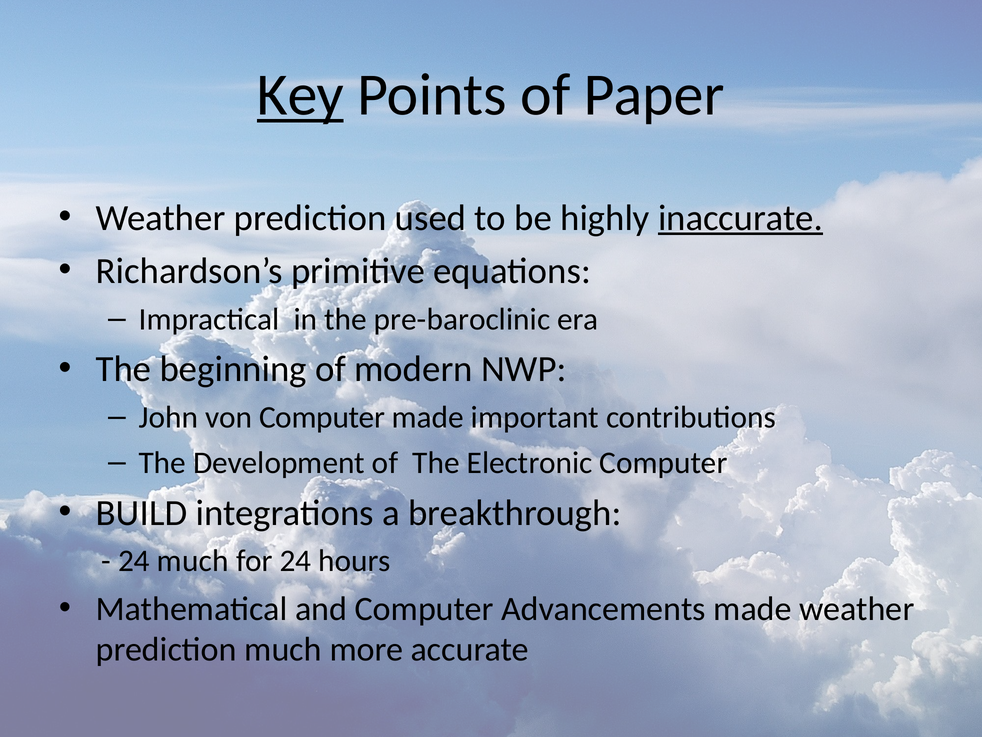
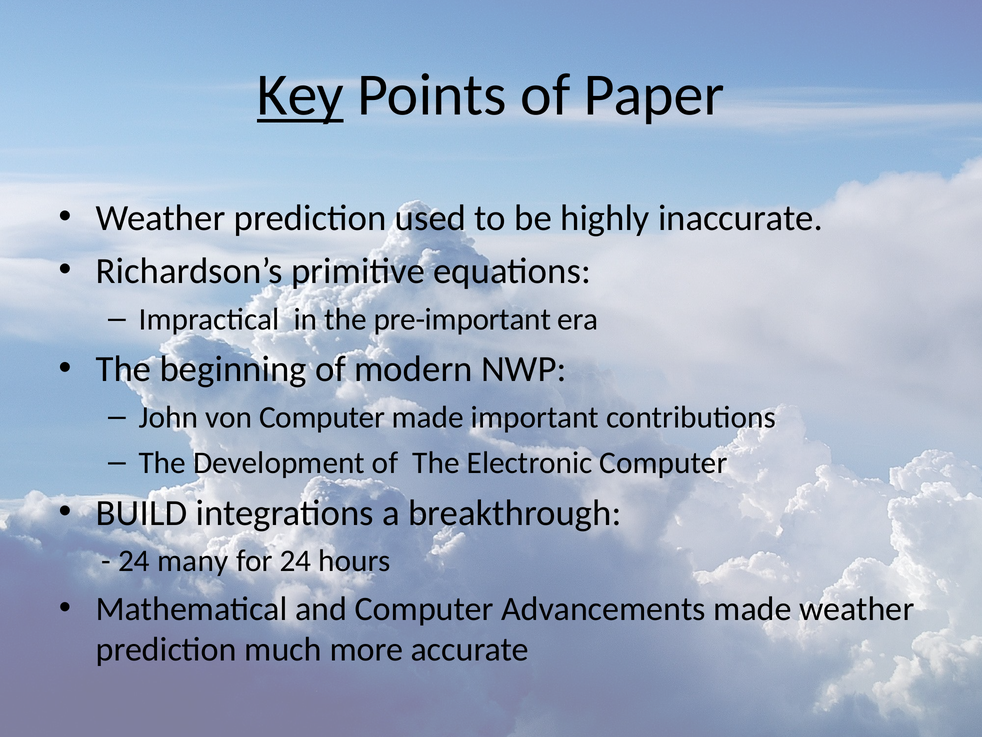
inaccurate underline: present -> none (740, 218)
pre-baroclinic: pre-baroclinic -> pre-important (462, 319)
24 much: much -> many (193, 561)
